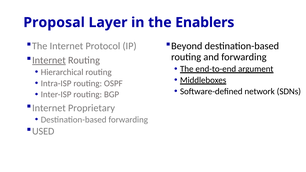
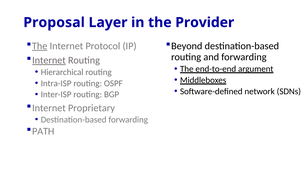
Enablers: Enablers -> Provider (205, 22)
The underline: none -> present (40, 46)
USED: USED -> PATH (43, 131)
